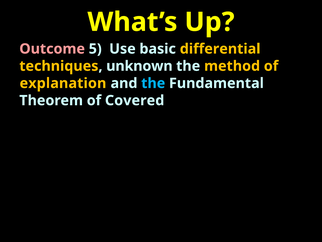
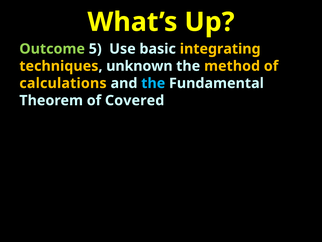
Outcome colour: pink -> light green (52, 49)
differential: differential -> integrating (220, 49)
explanation: explanation -> calculations (63, 83)
